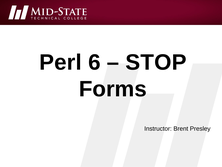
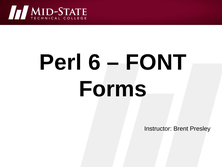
STOP: STOP -> FONT (156, 62)
